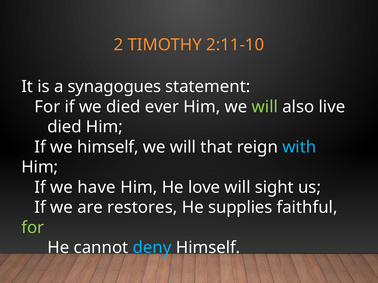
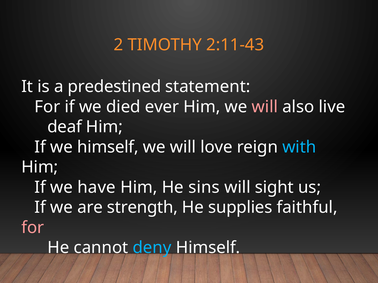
2:11-10: 2:11-10 -> 2:11-43 (235, 45)
synagogues: synagogues -> predestined (114, 87)
will colour: light green -> pink (265, 107)
died: died -> deaf (65, 127)
that: that -> love (217, 147)
love: love -> sins (204, 188)
restores: restores -> strength (142, 208)
for colour: light green -> pink (33, 228)
